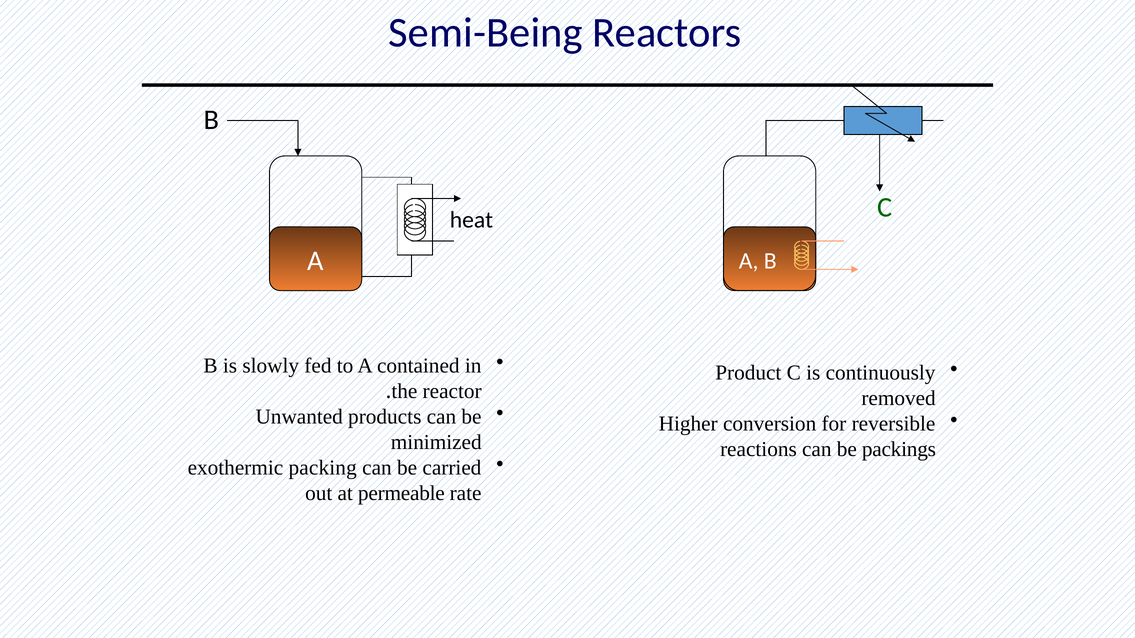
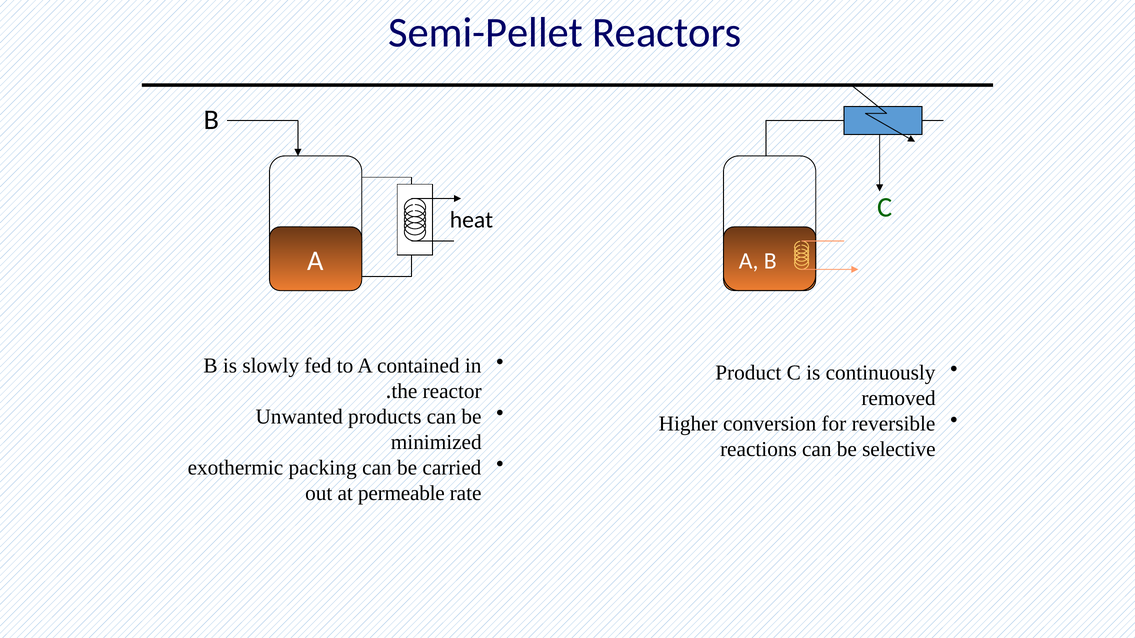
Semi-Being: Semi-Being -> Semi-Pellet (486, 33)
packings: packings -> selective (899, 450)
